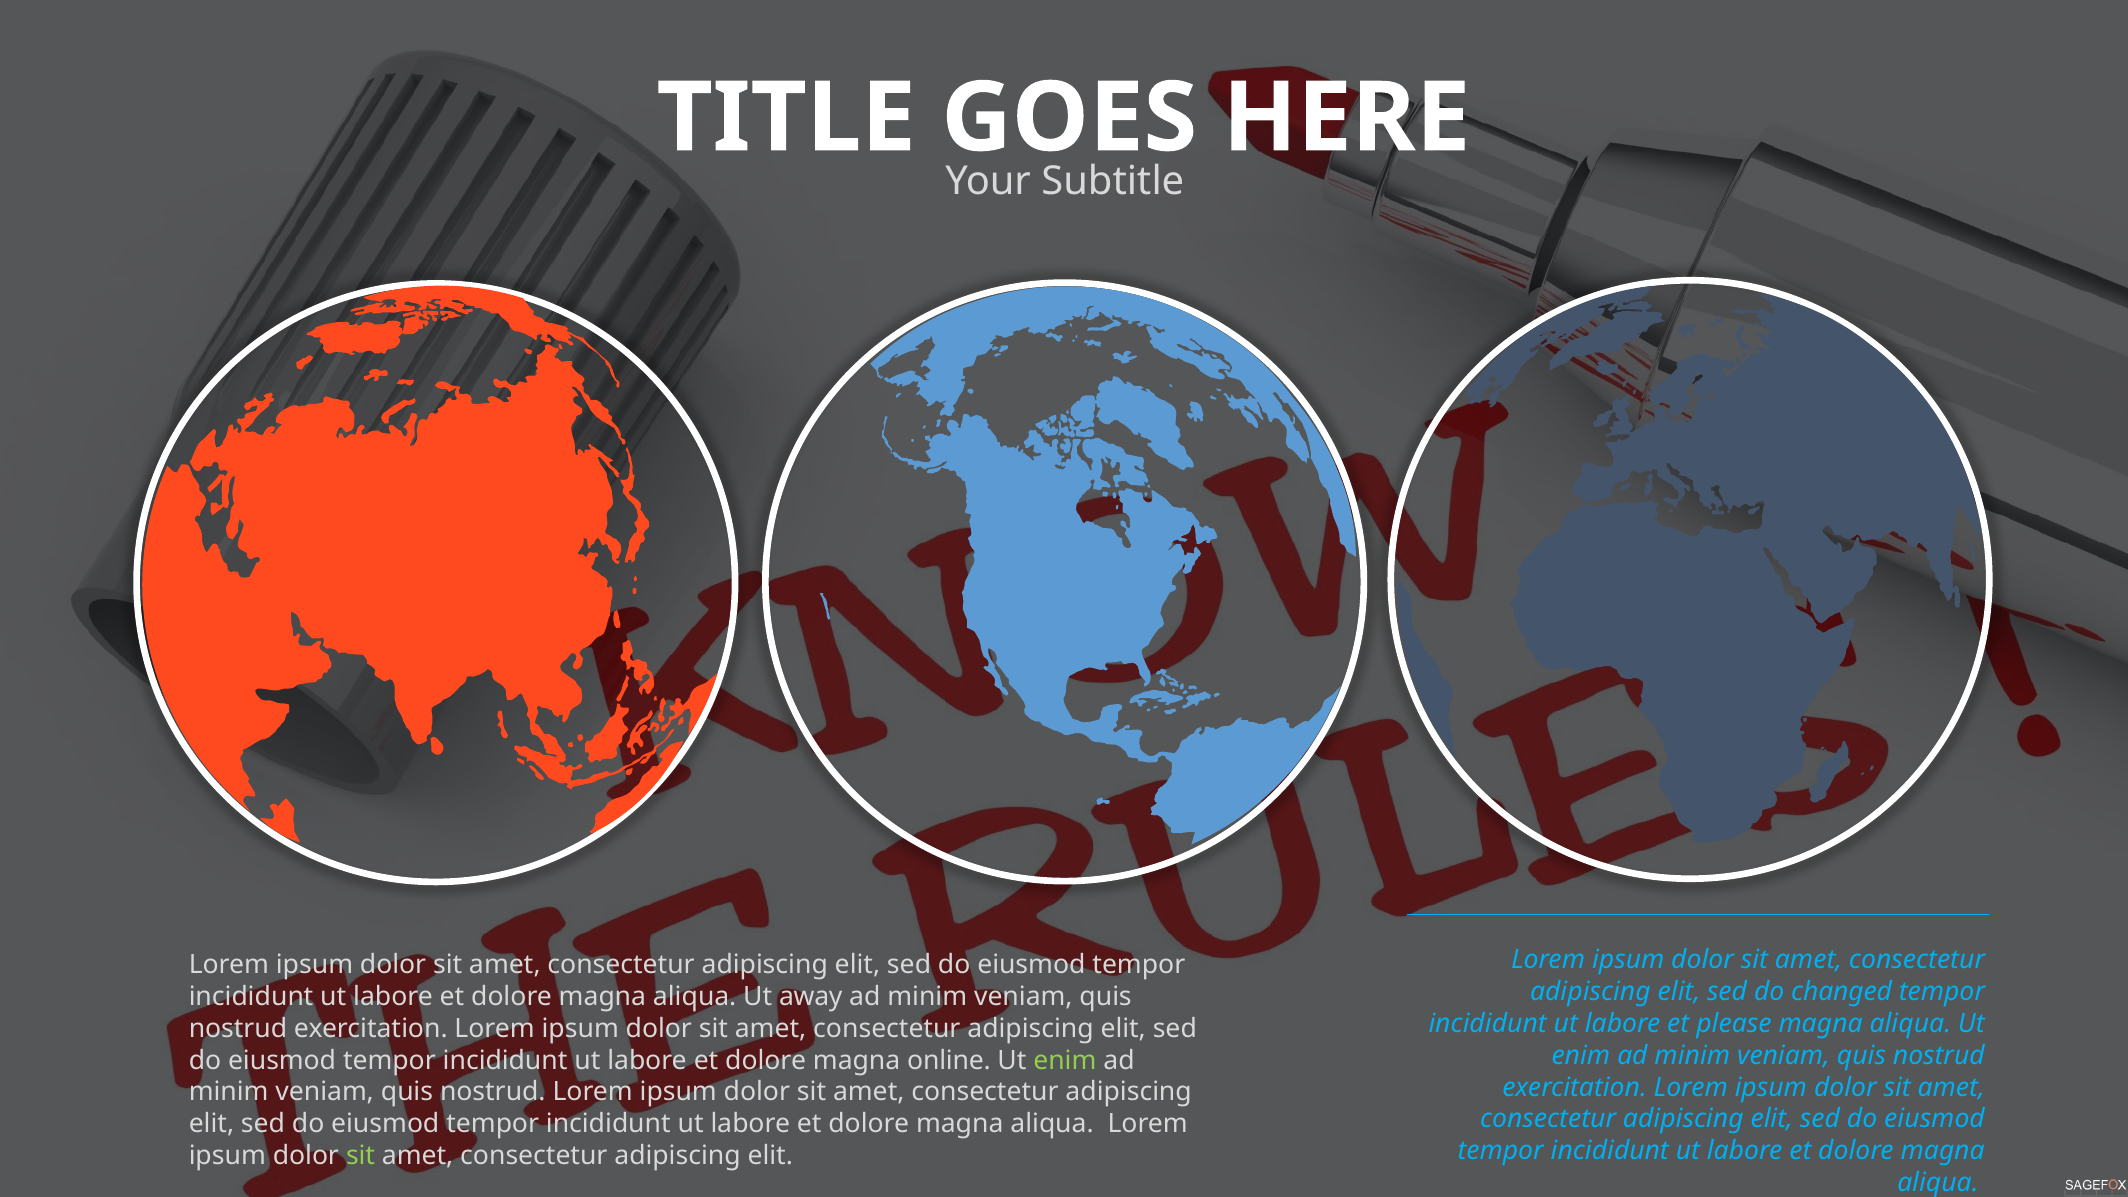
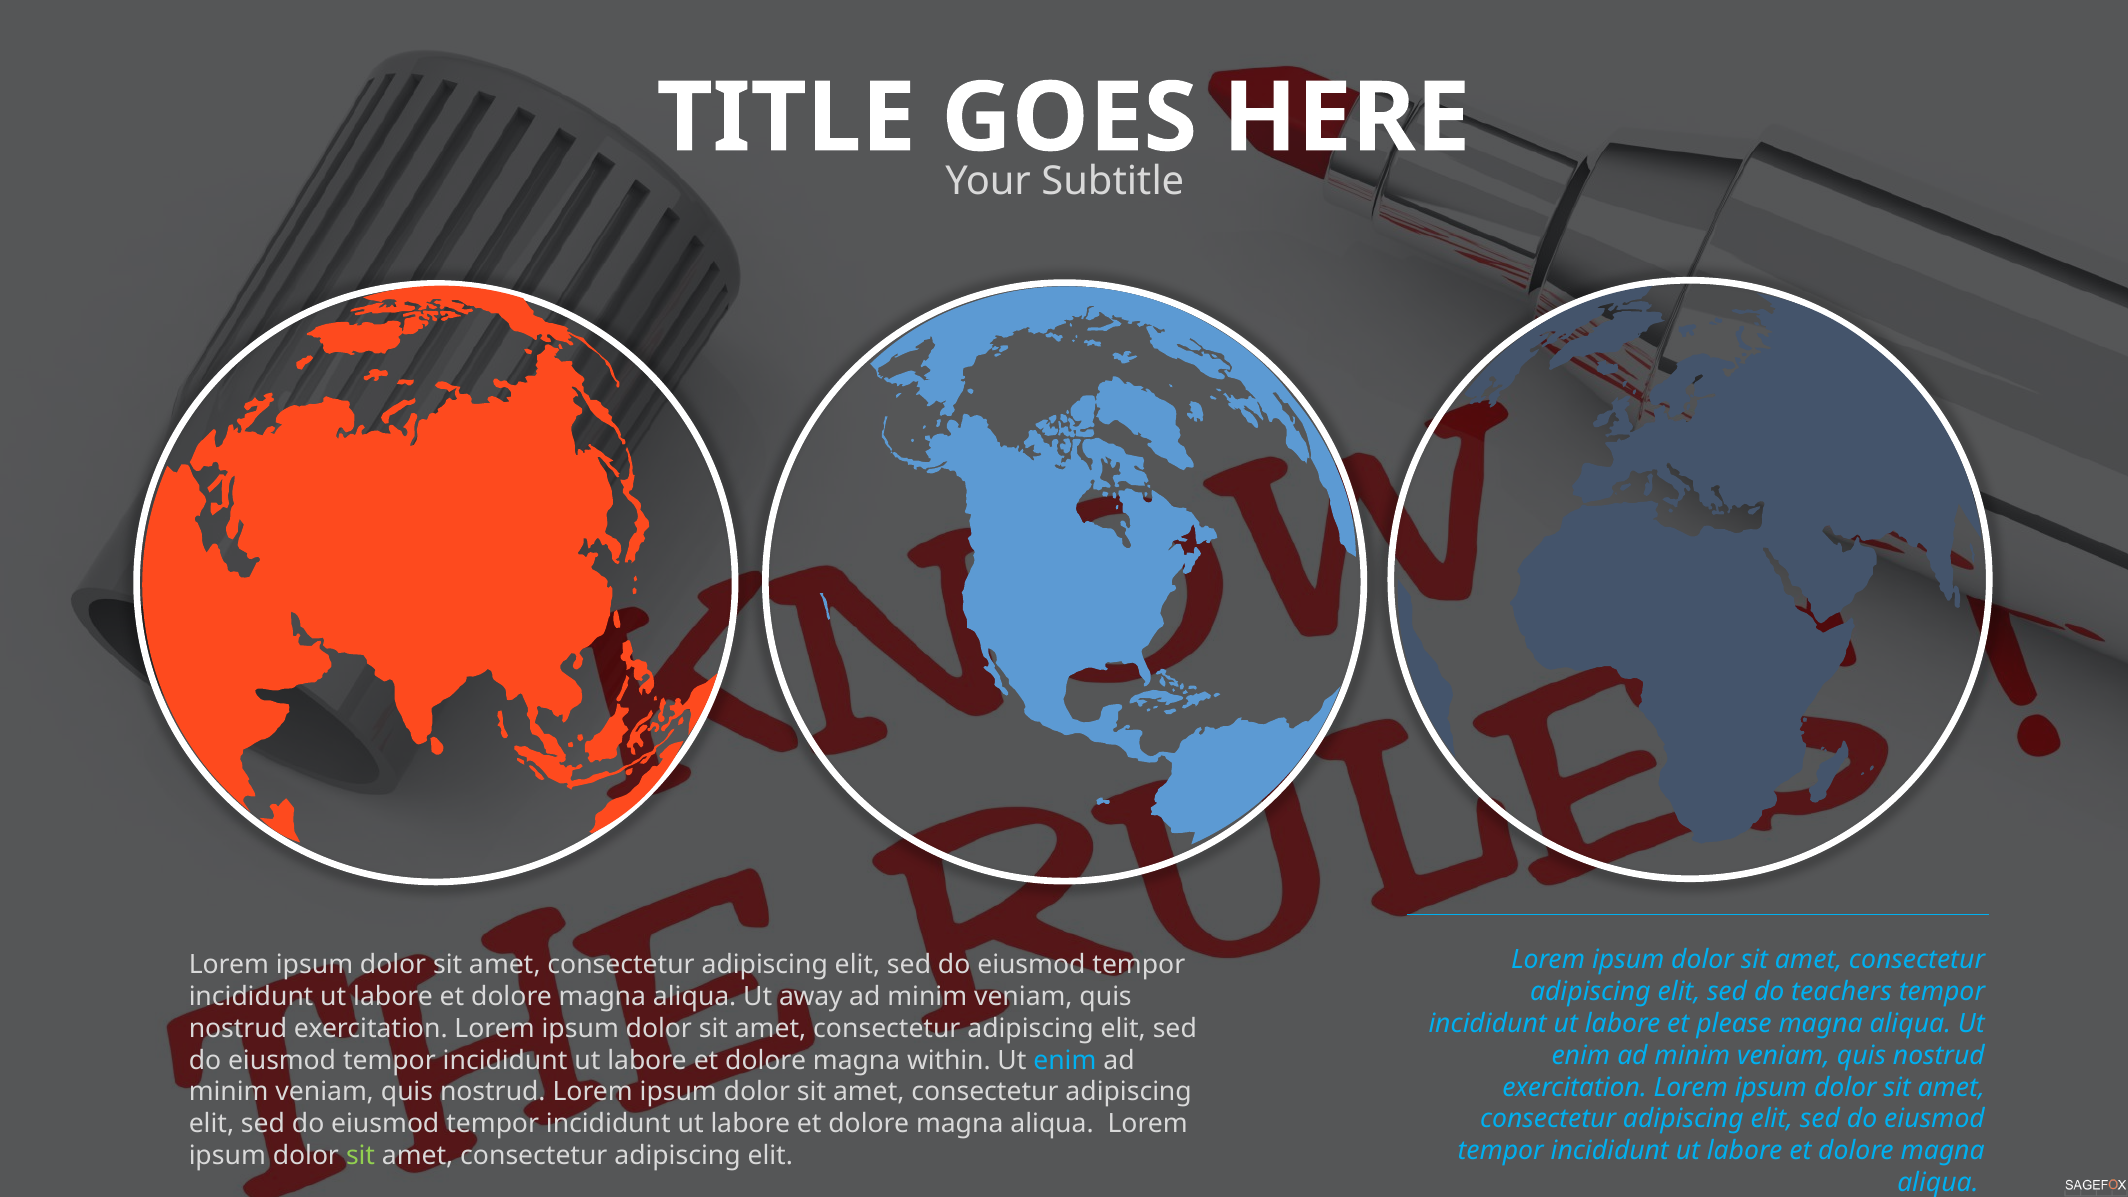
changed: changed -> teachers (1842, 991)
online: online -> within (949, 1060)
enim colour: light green -> light blue (1065, 1060)
